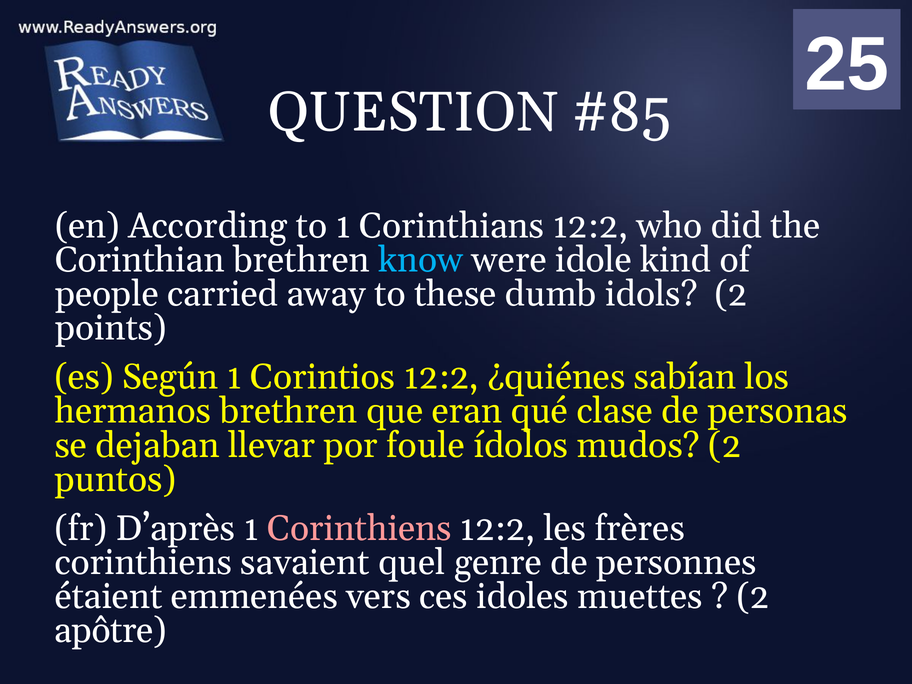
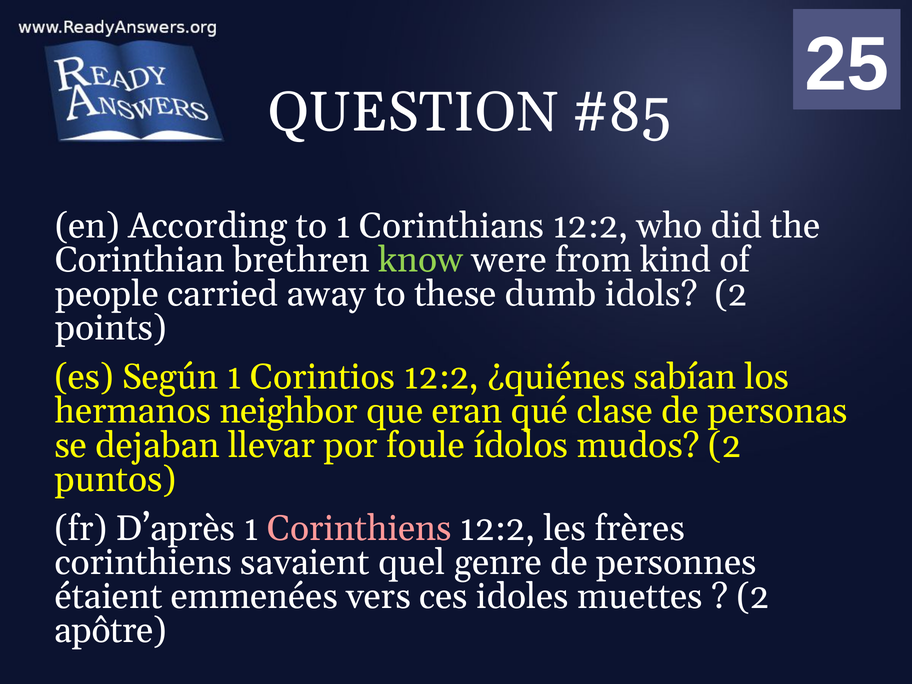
know colour: light blue -> light green (421, 260)
idole: idole -> from (594, 260)
hermanos brethren: brethren -> neighbor (289, 411)
